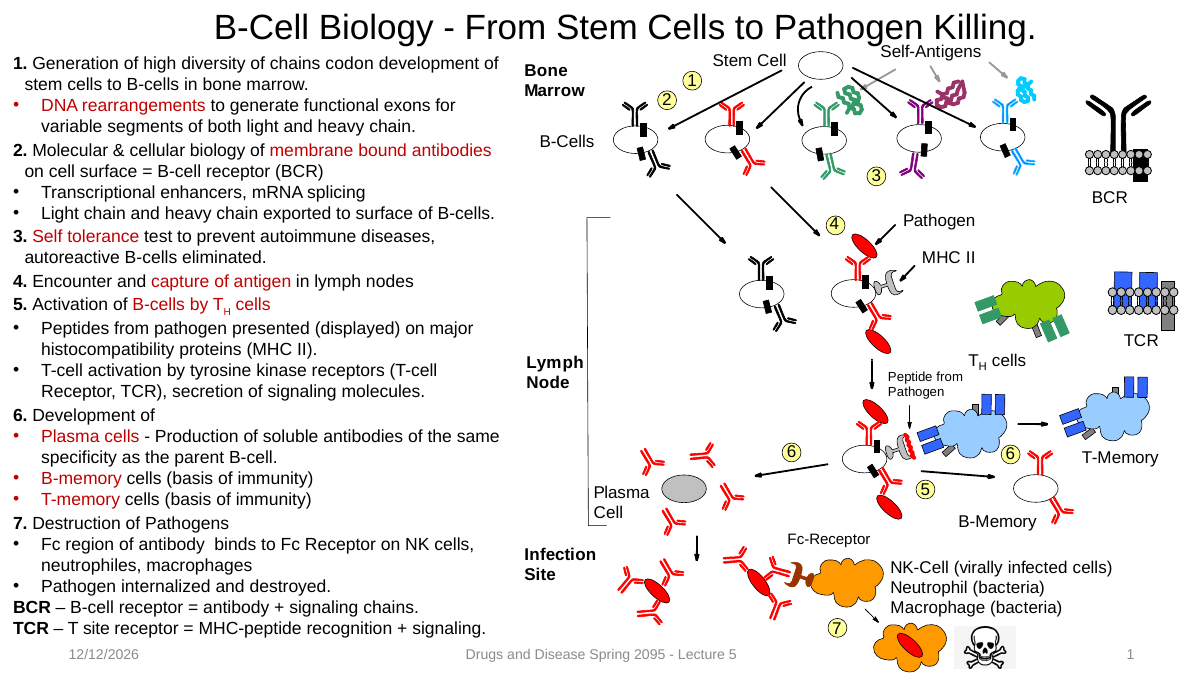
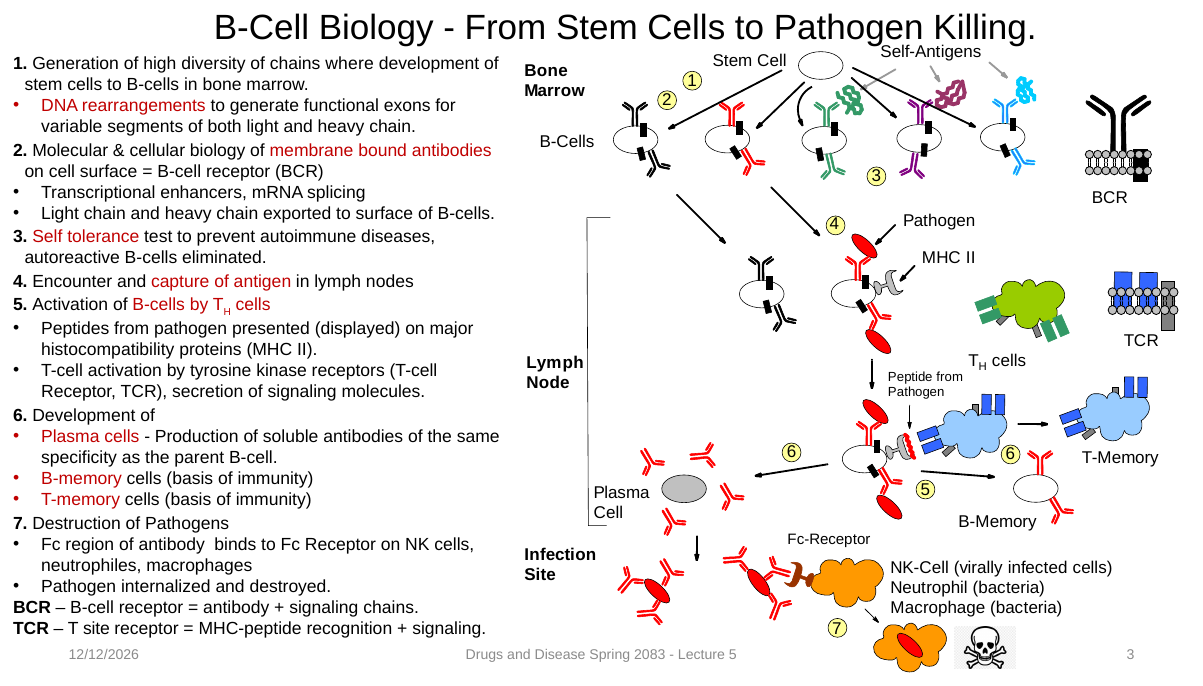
codon: codon -> where (350, 64)
2095: 2095 -> 2083 (650, 655)
5 1: 1 -> 3 (1131, 655)
